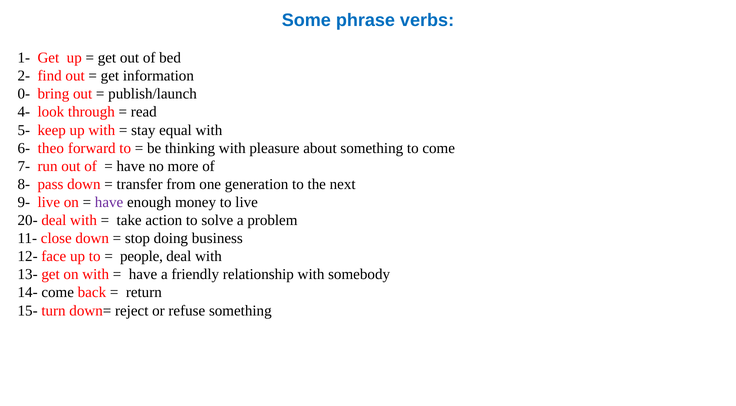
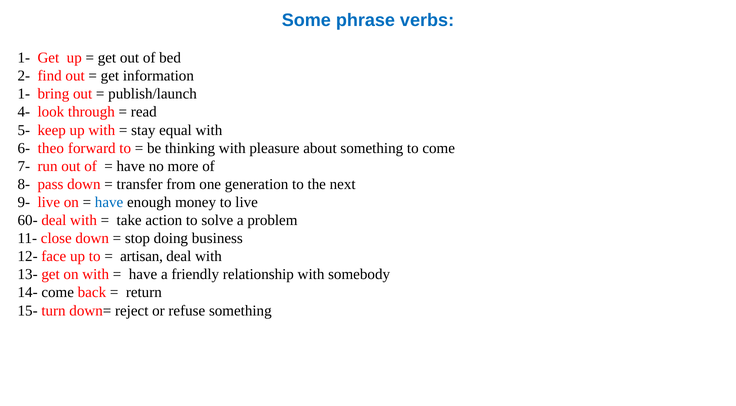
0-: 0- -> 1- (24, 94)
have colour: purple -> blue (109, 202)
20-: 20- -> 60- (28, 220)
people: people -> artisan (142, 256)
